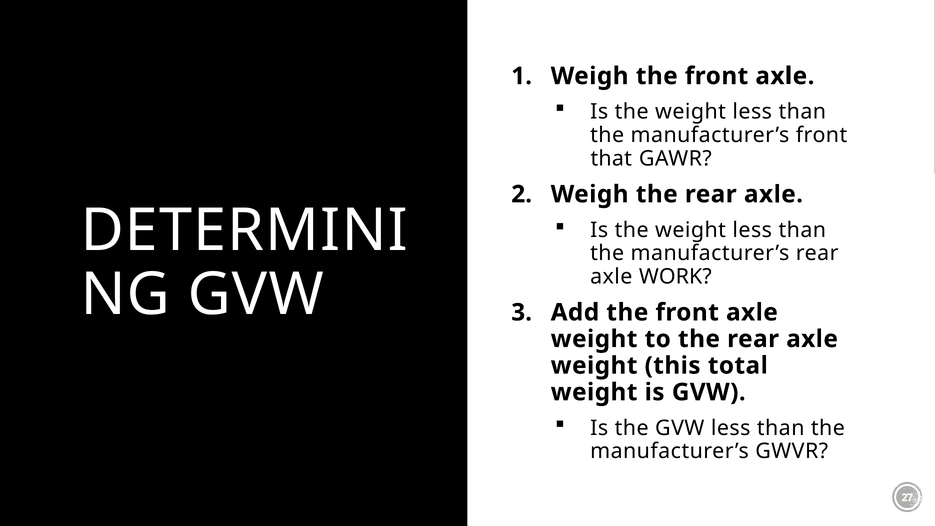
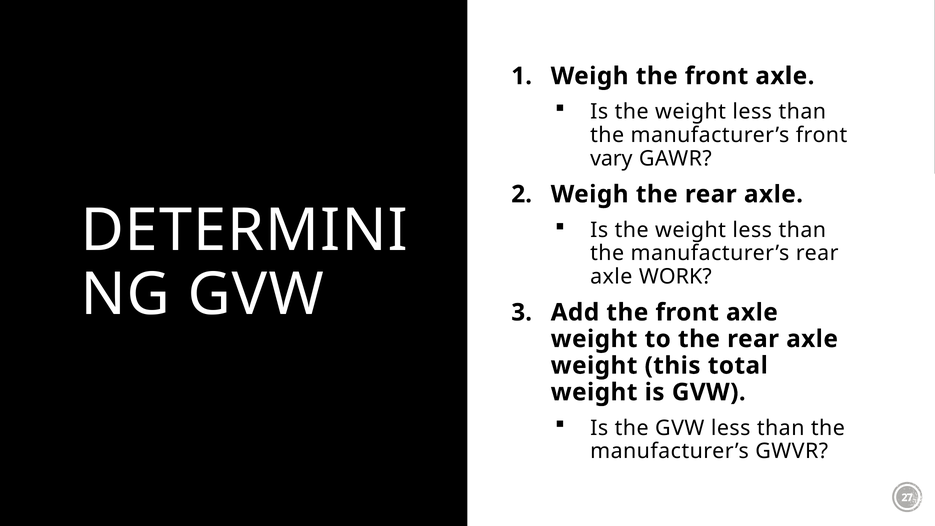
that: that -> vary (611, 159)
